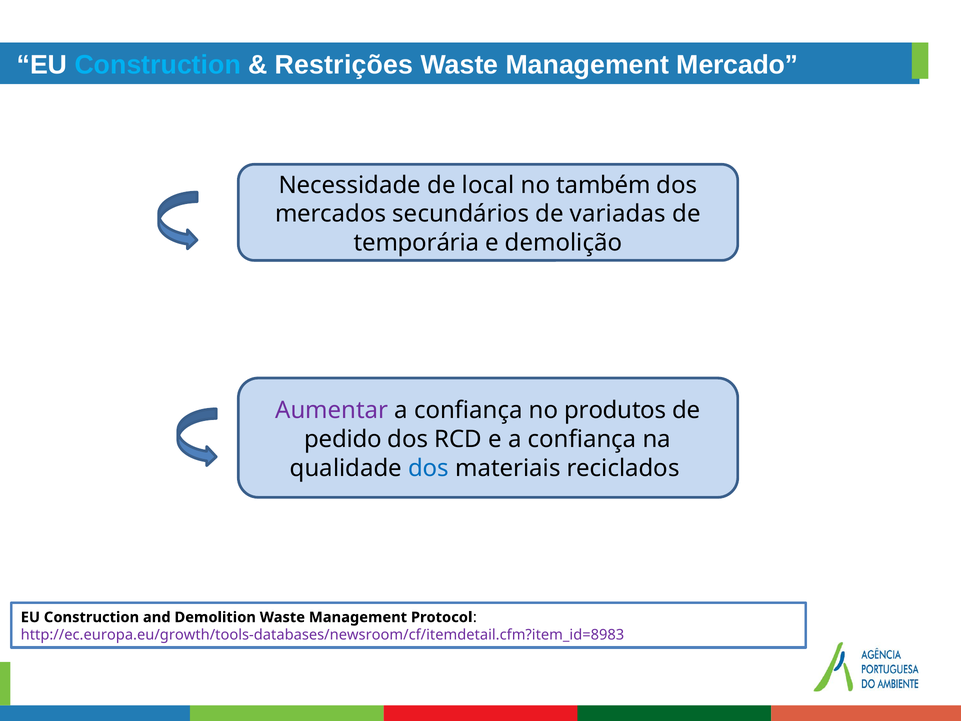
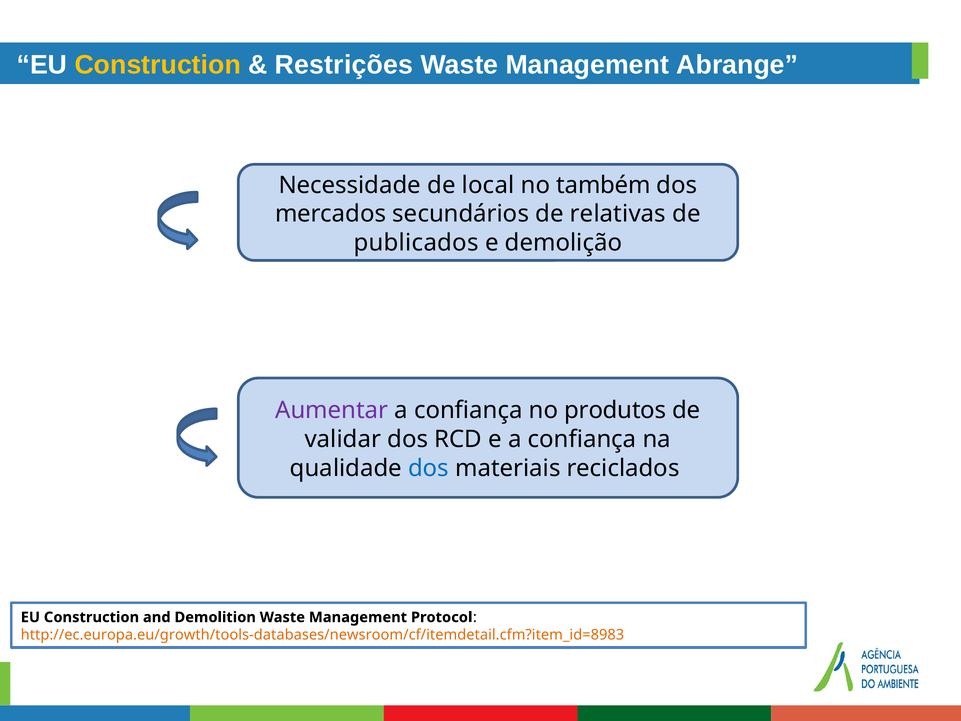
Construction colour: light blue -> yellow (158, 65)
Mercado: Mercado -> Abrange (737, 65)
variadas: variadas -> relativas (618, 214)
temporária: temporária -> publicados (416, 243)
pedido: pedido -> validar (343, 439)
http://ec.europa.eu/growth/tools-databases/newsroom/cf/itemdetail.cfm?item_id=8983 colour: purple -> orange (323, 635)
